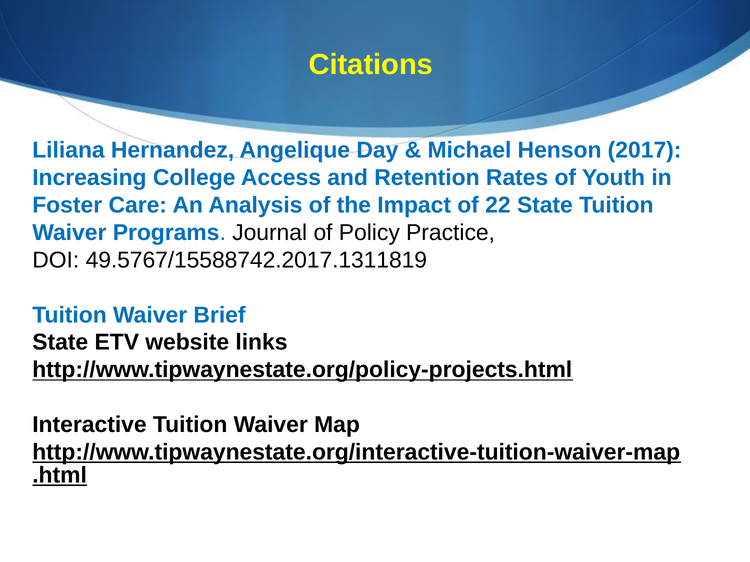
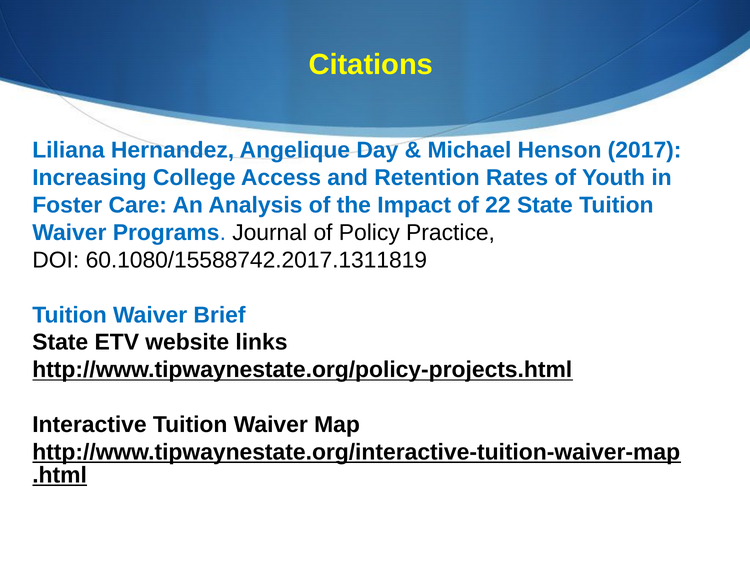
49.5767/15588742.2017.1311819: 49.5767/15588742.2017.1311819 -> 60.1080/15588742.2017.1311819 (256, 260)
